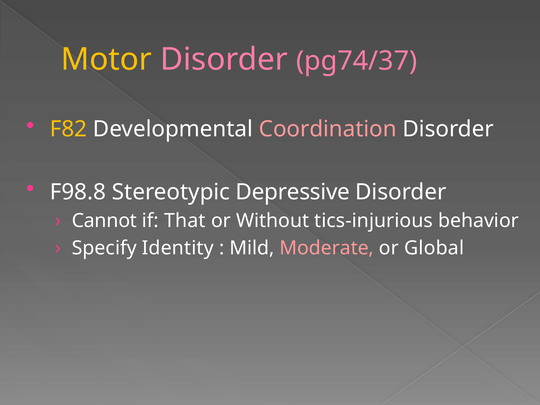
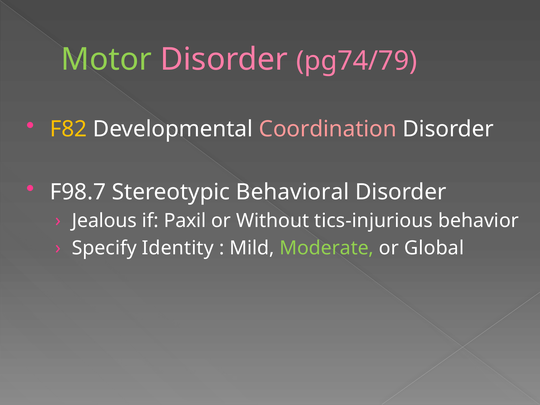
Motor colour: yellow -> light green (106, 59)
pg74/37: pg74/37 -> pg74/79 (357, 61)
F98.8: F98.8 -> F98.7 (78, 192)
Depressive: Depressive -> Behavioral (293, 192)
Cannot: Cannot -> Jealous (104, 221)
That: That -> Paxil (185, 221)
Moderate colour: pink -> light green (327, 248)
